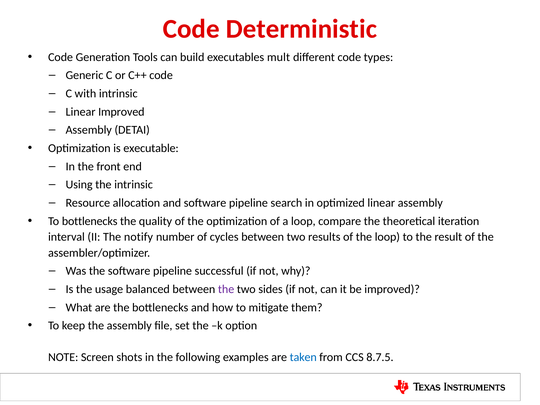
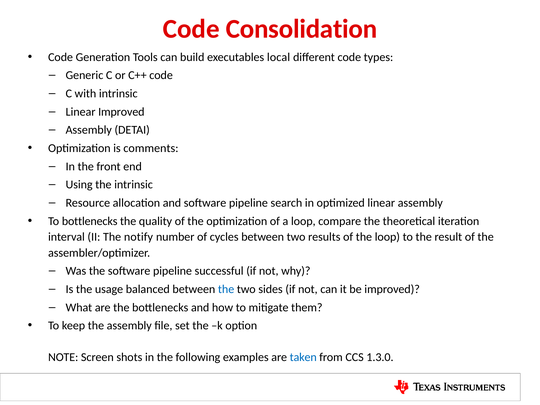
Deterministic: Deterministic -> Consolidation (301, 29)
mult: mult -> local (279, 57)
executable: executable -> comments (151, 148)
the colour: purple -> blue (226, 289)
8.7.5: 8.7.5 -> 1.3.0 (380, 357)
